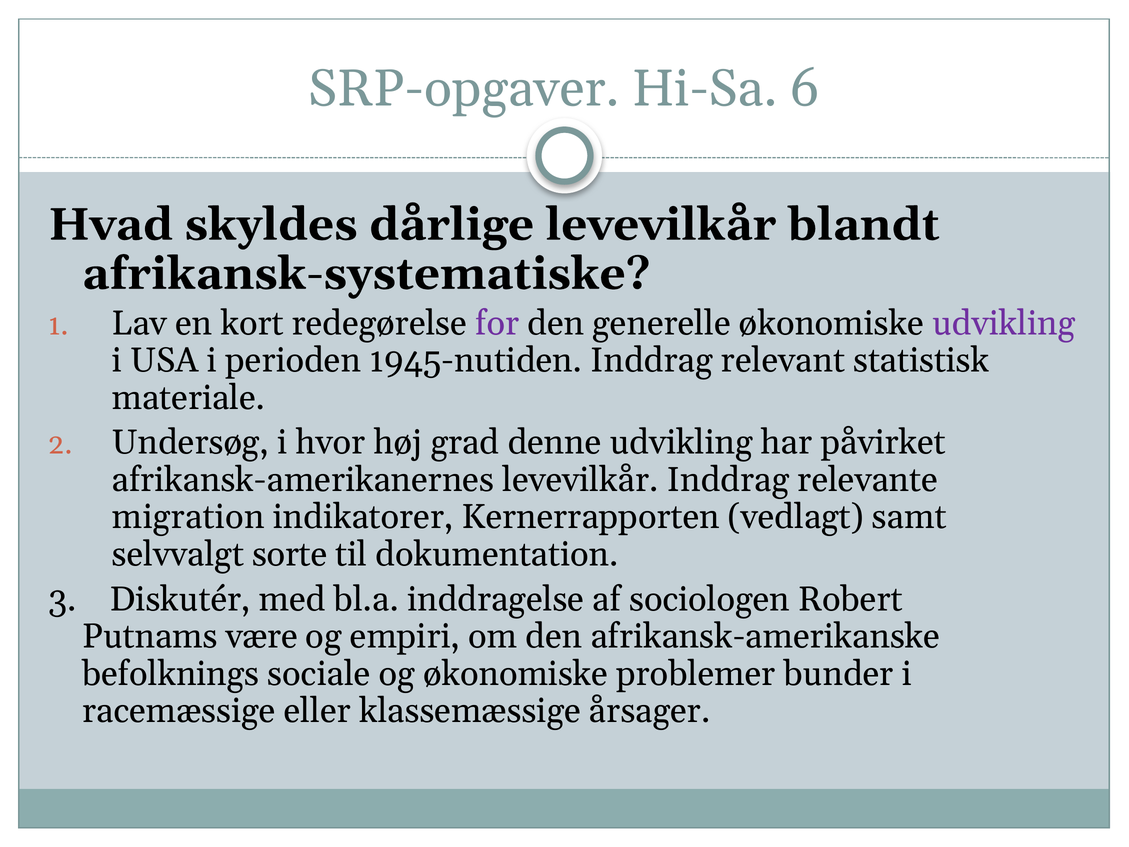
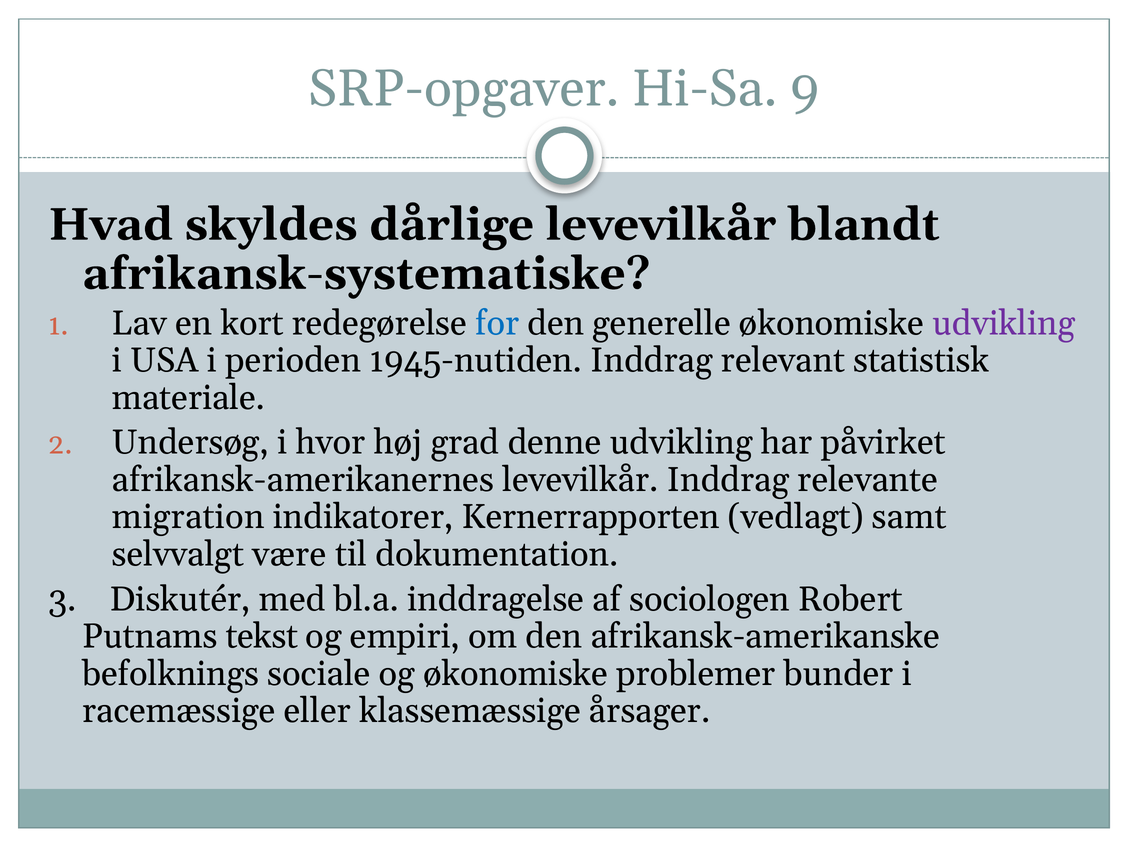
6: 6 -> 9 (805, 89)
for colour: purple -> blue (497, 323)
sorte: sorte -> være (289, 554)
være: være -> tekst (262, 636)
